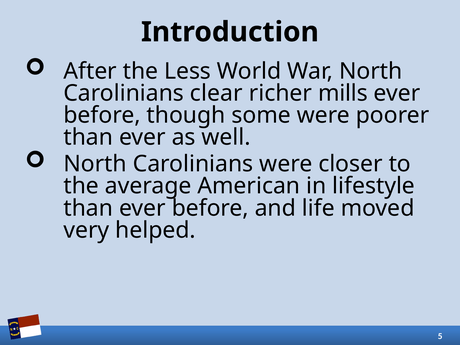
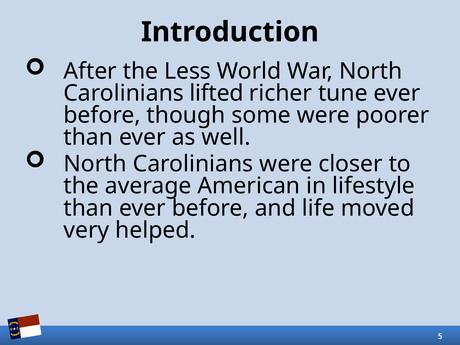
clear: clear -> lifted (217, 93)
mills: mills -> tune (343, 93)
